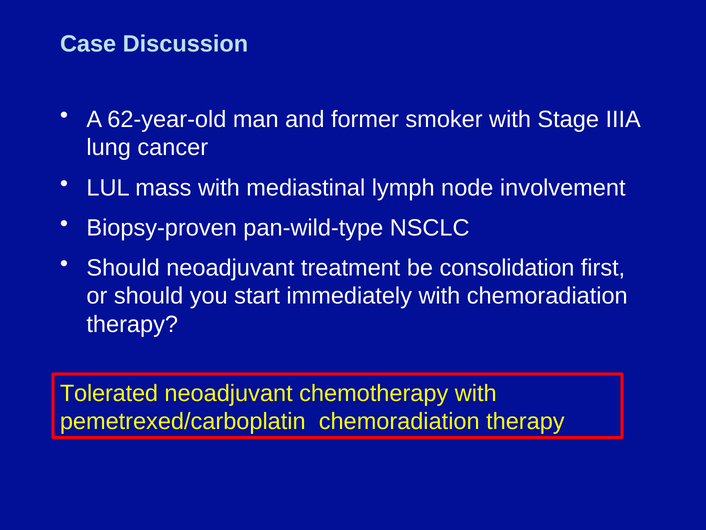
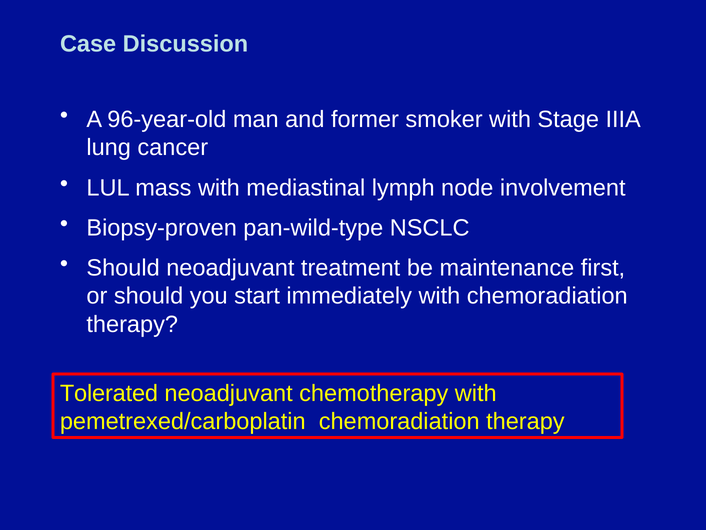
62-year-old: 62-year-old -> 96-year-old (167, 119)
consolidation: consolidation -> maintenance (507, 268)
